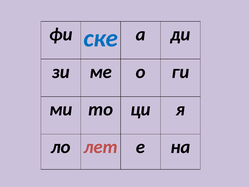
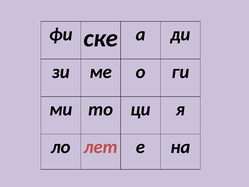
ске colour: blue -> black (101, 38)
